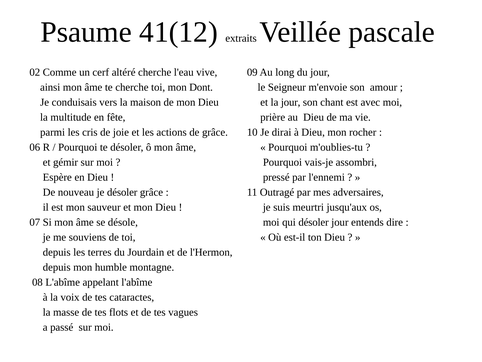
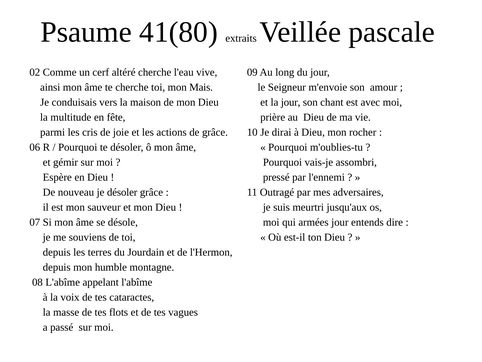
41(12: 41(12 -> 41(80 (179, 32)
Dont: Dont -> Mais (201, 87)
qui désoler: désoler -> armées (314, 222)
